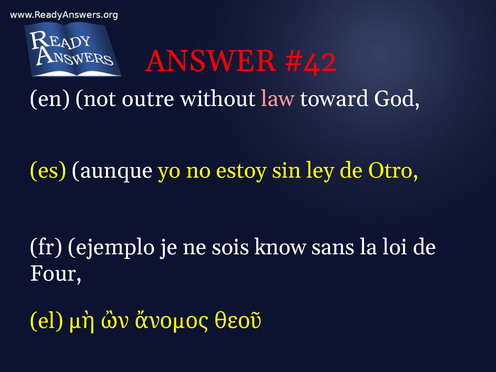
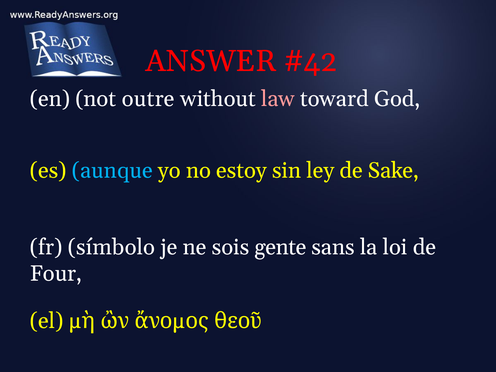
aunque colour: white -> light blue (112, 171)
Otro: Otro -> Sake (393, 171)
ejemplo: ejemplo -> símbolo (111, 247)
know: know -> gente (280, 247)
